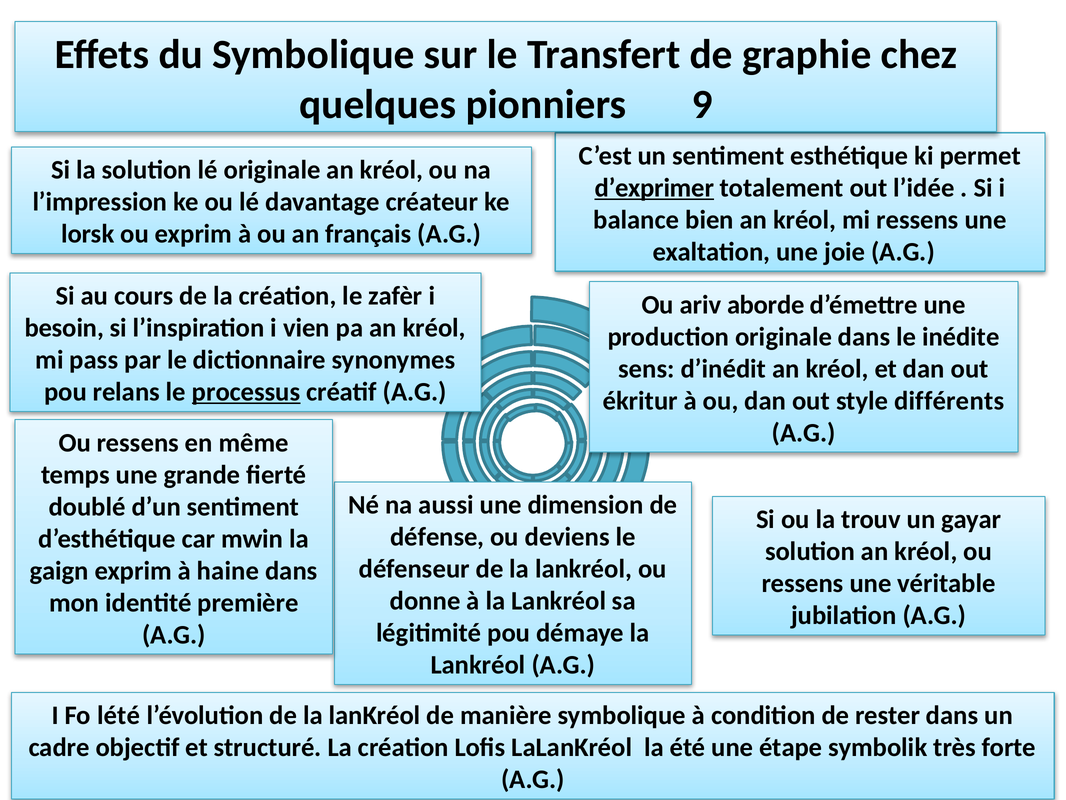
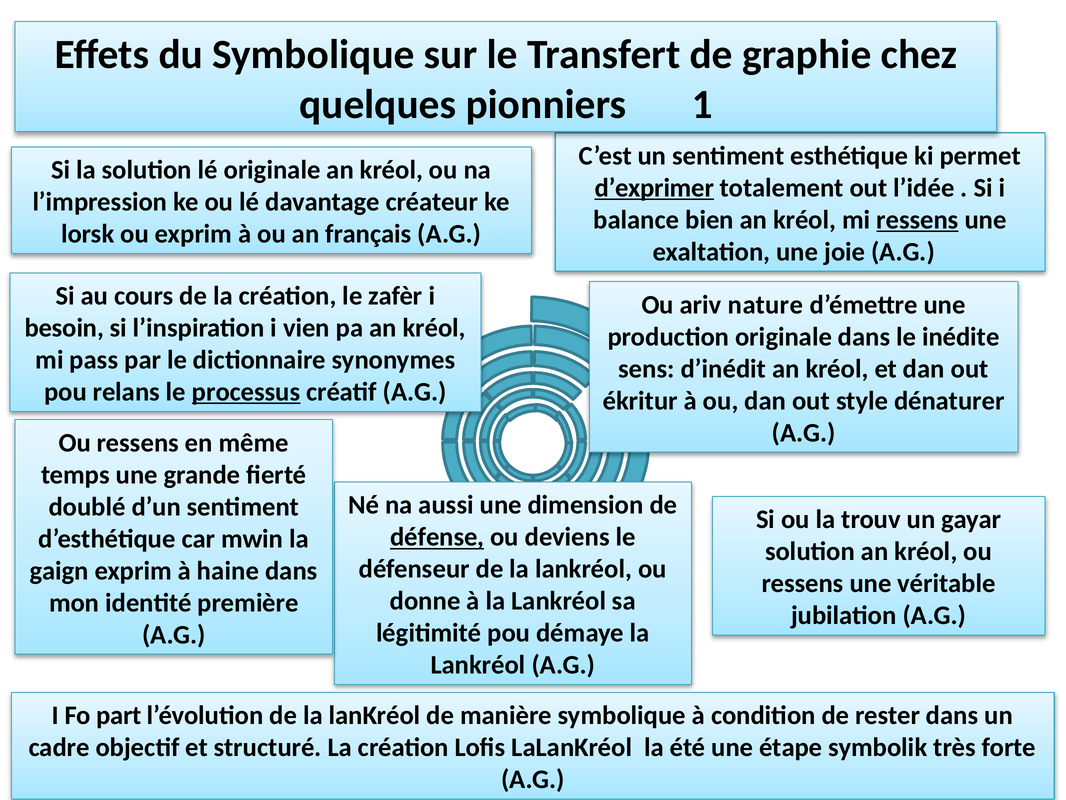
9: 9 -> 1 (702, 104)
ressens underline: none -> present (917, 220)
aborde: aborde -> nature (766, 305)
différents: différents -> dénaturer (949, 400)
défense underline: none -> present (437, 537)
lété: lété -> part (119, 715)
